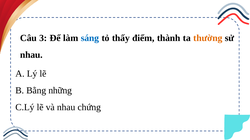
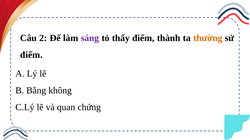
3: 3 -> 2 (43, 38)
sáng colour: blue -> purple (90, 38)
nhau: nhau -> điểm (31, 55)
những: những -> không (60, 91)
và nhau: nhau -> quan (66, 108)
